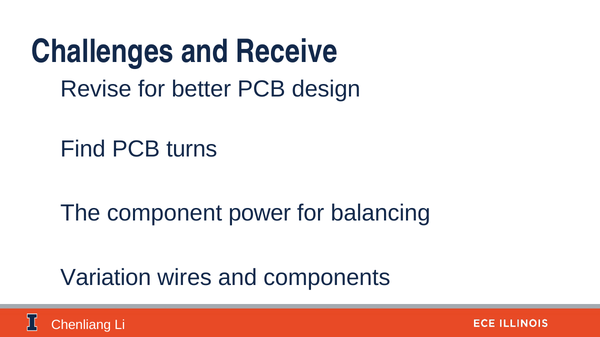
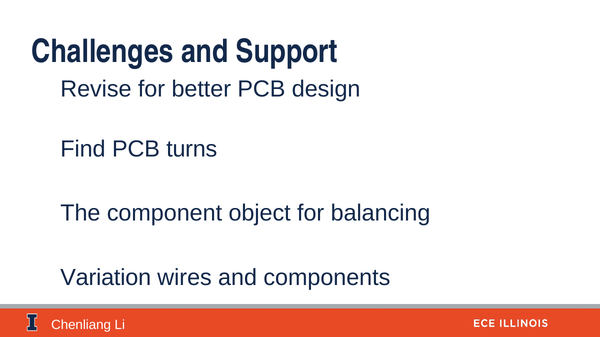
Receive: Receive -> Support (287, 52)
power: power -> object (260, 214)
